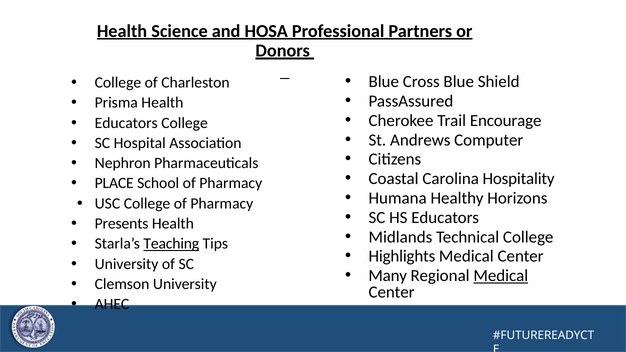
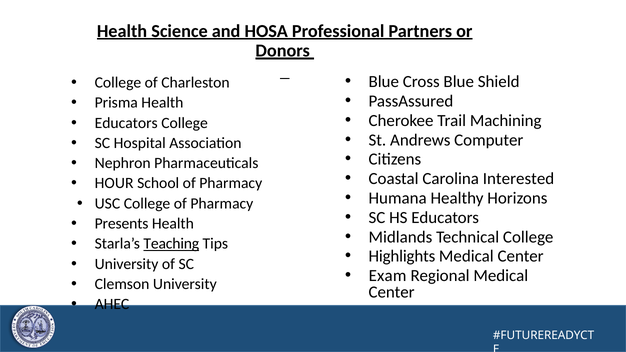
Encourage: Encourage -> Machining (506, 121)
Hospitality: Hospitality -> Interested (519, 179)
PLACE: PLACE -> HOUR (114, 183)
Many: Many -> Exam (388, 276)
Medical underline: present -> none (501, 276)
